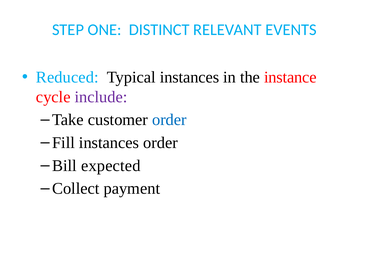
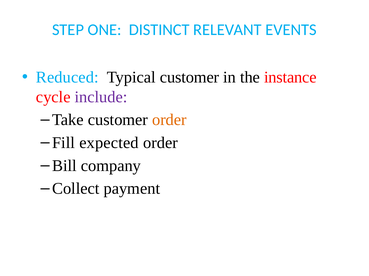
Typical instances: instances -> customer (190, 77)
order colour: blue -> orange (169, 120)
Fill instances: instances -> expected (109, 143)
expected: expected -> company (111, 166)
